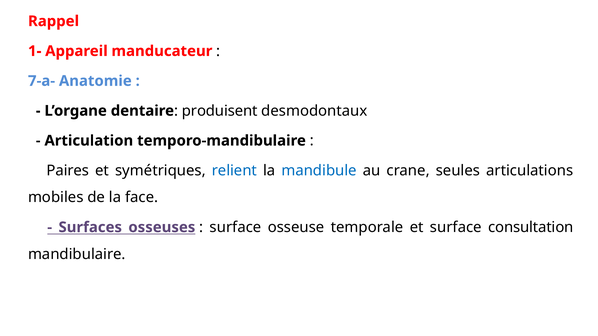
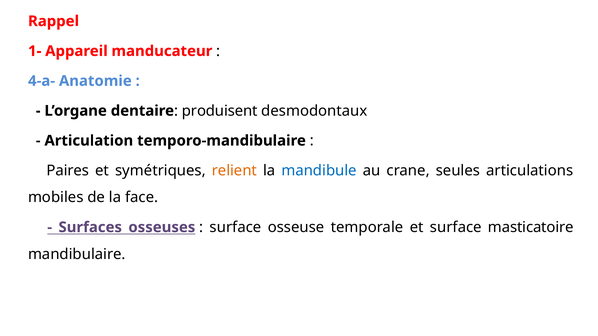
7-a-: 7-a- -> 4-a- (42, 81)
relient colour: blue -> orange (234, 171)
consultation: consultation -> masticatoire (531, 228)
